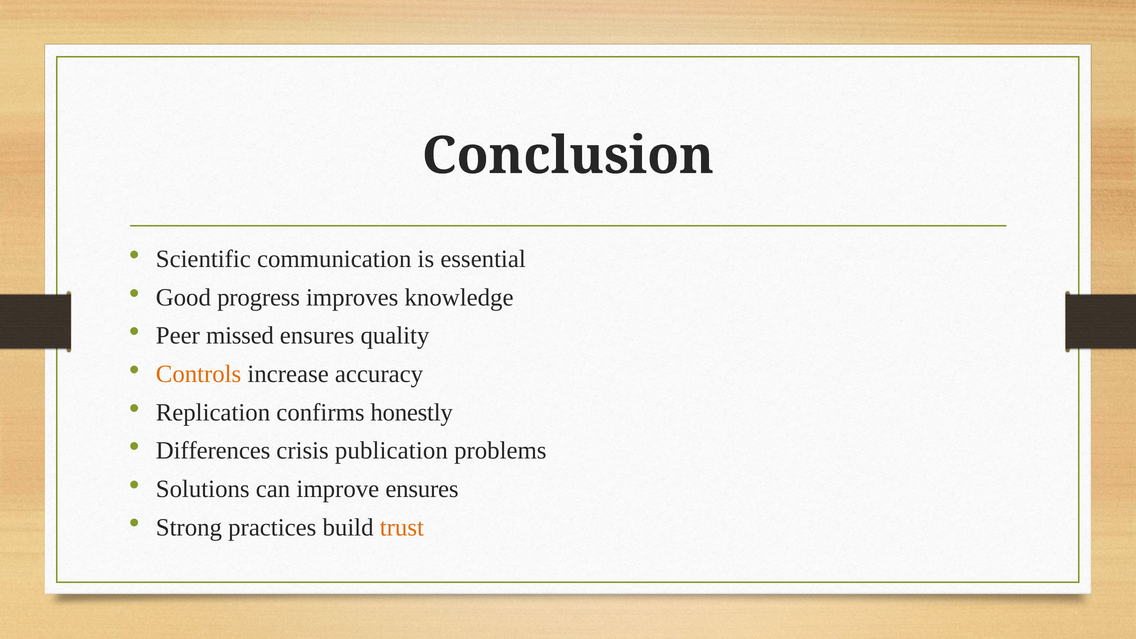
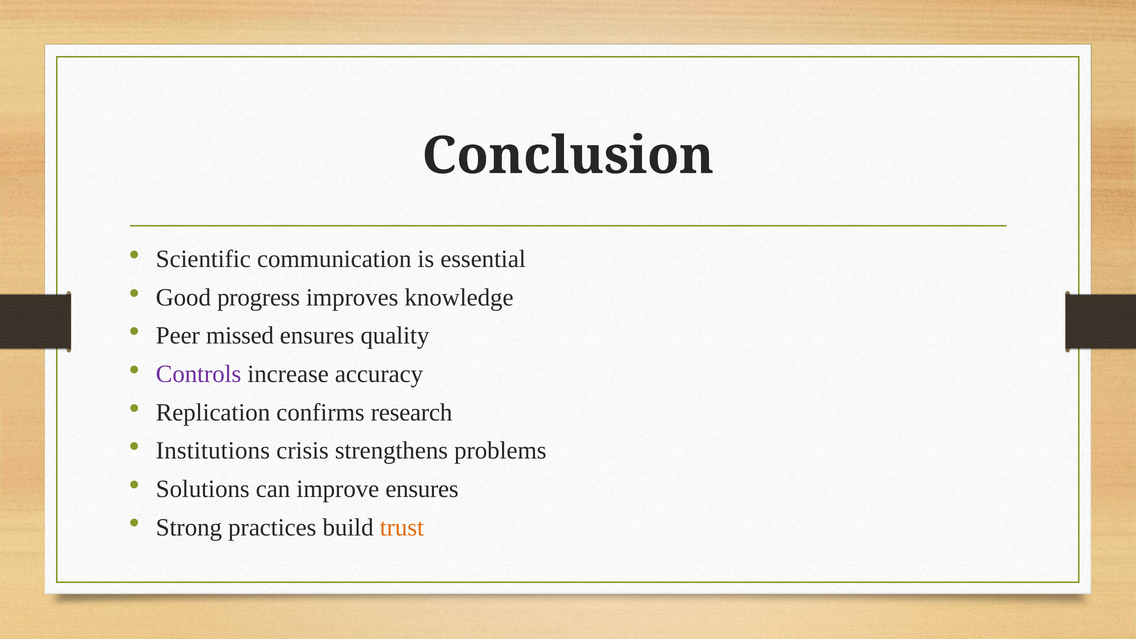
Controls colour: orange -> purple (199, 374)
honestly: honestly -> research (412, 412)
Differences: Differences -> Institutions (213, 451)
publication: publication -> strengthens (391, 451)
